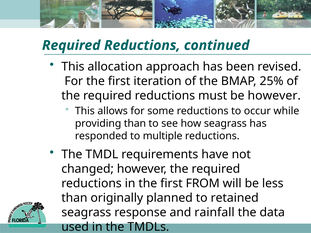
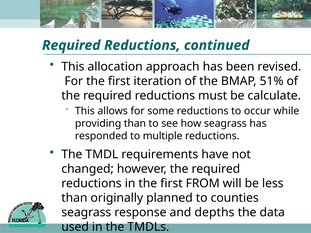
25%: 25% -> 51% (272, 81)
be however: however -> calculate (274, 96)
retained: retained -> counties (235, 198)
rainfall: rainfall -> depths (214, 213)
